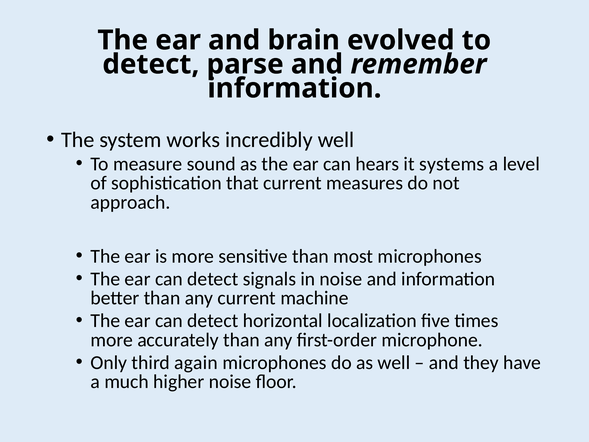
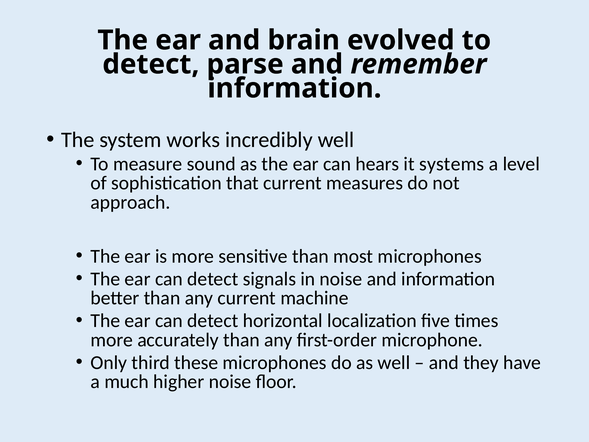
again: again -> these (196, 362)
